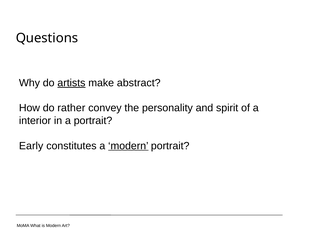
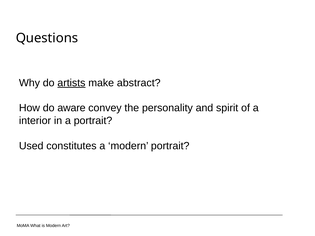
rather: rather -> aware (71, 108)
Early: Early -> Used (31, 146)
modern underline: present -> none (128, 146)
